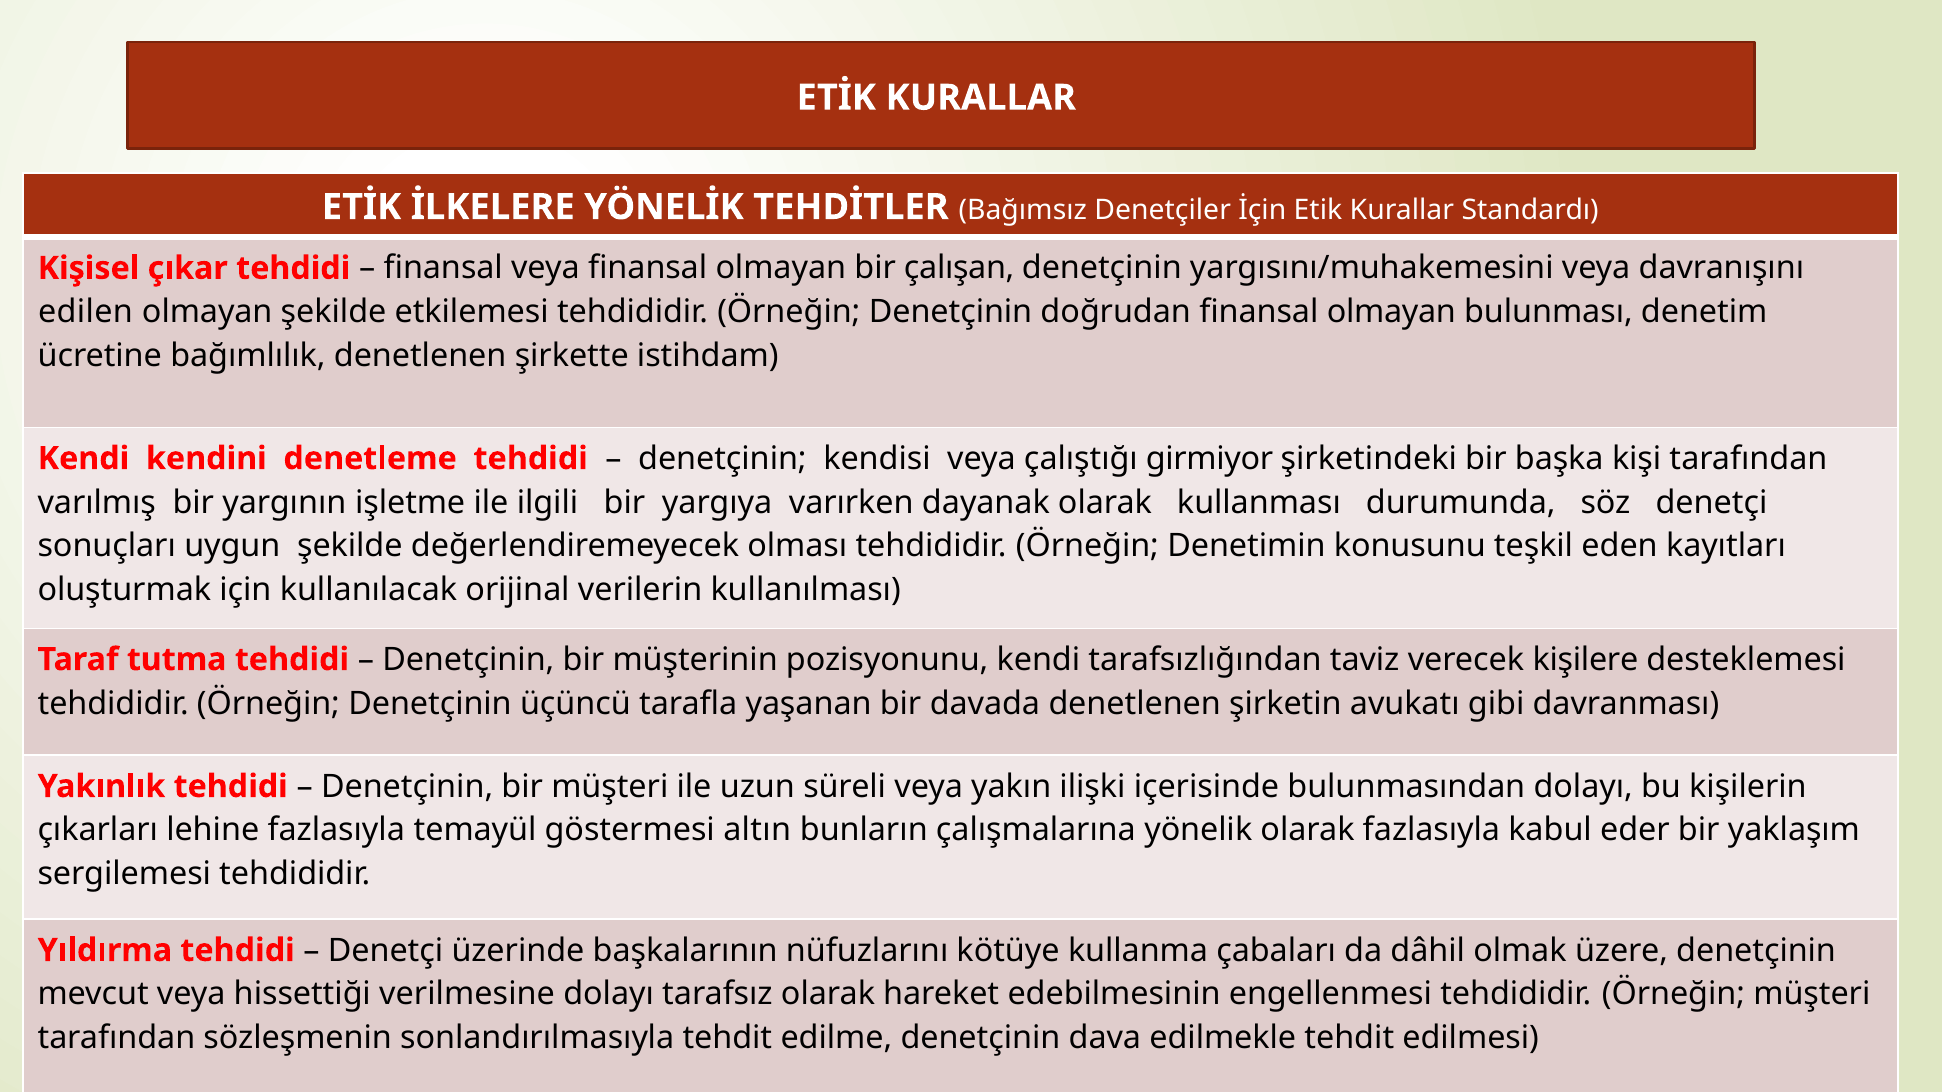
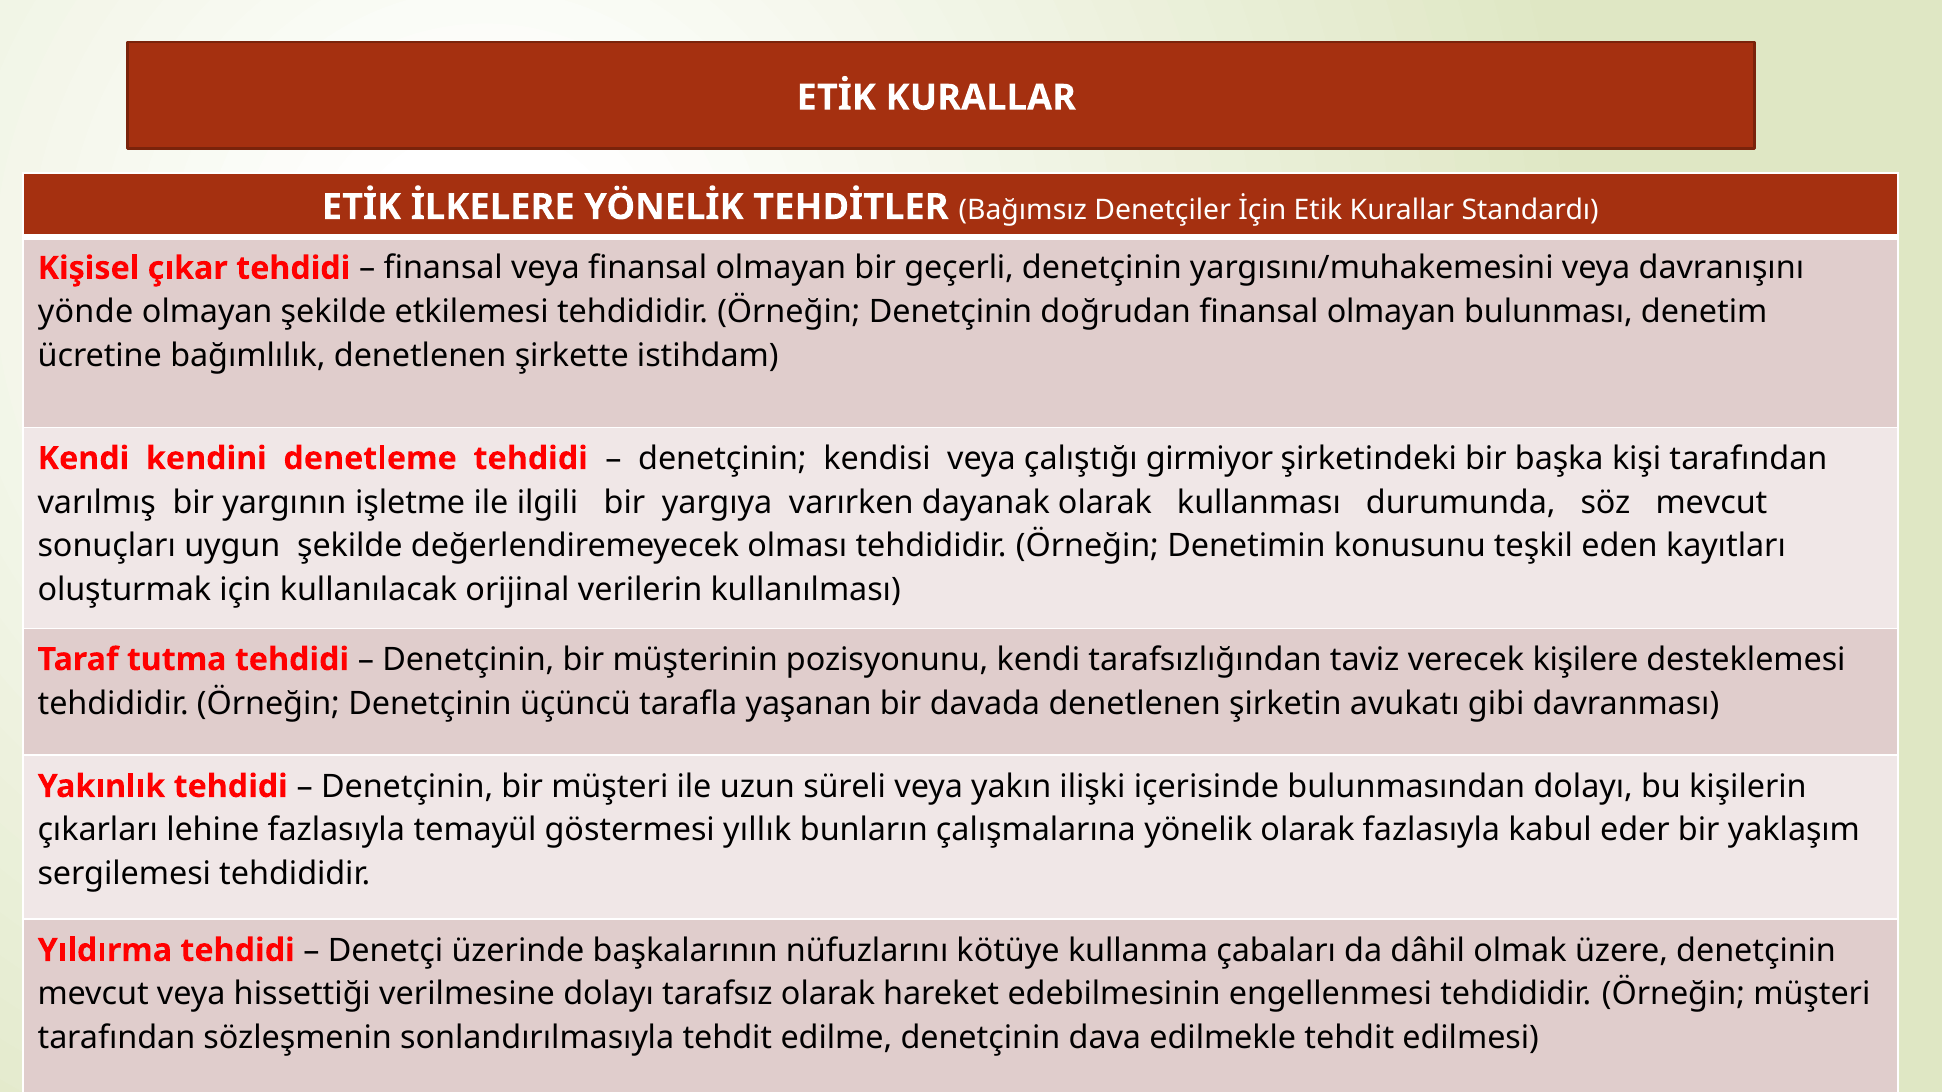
çalışan: çalışan -> geçerli (959, 268)
edilen: edilen -> yönde (86, 312)
söz denetçi: denetçi -> mevcut (1711, 503)
altın: altın -> yıllık (757, 831)
